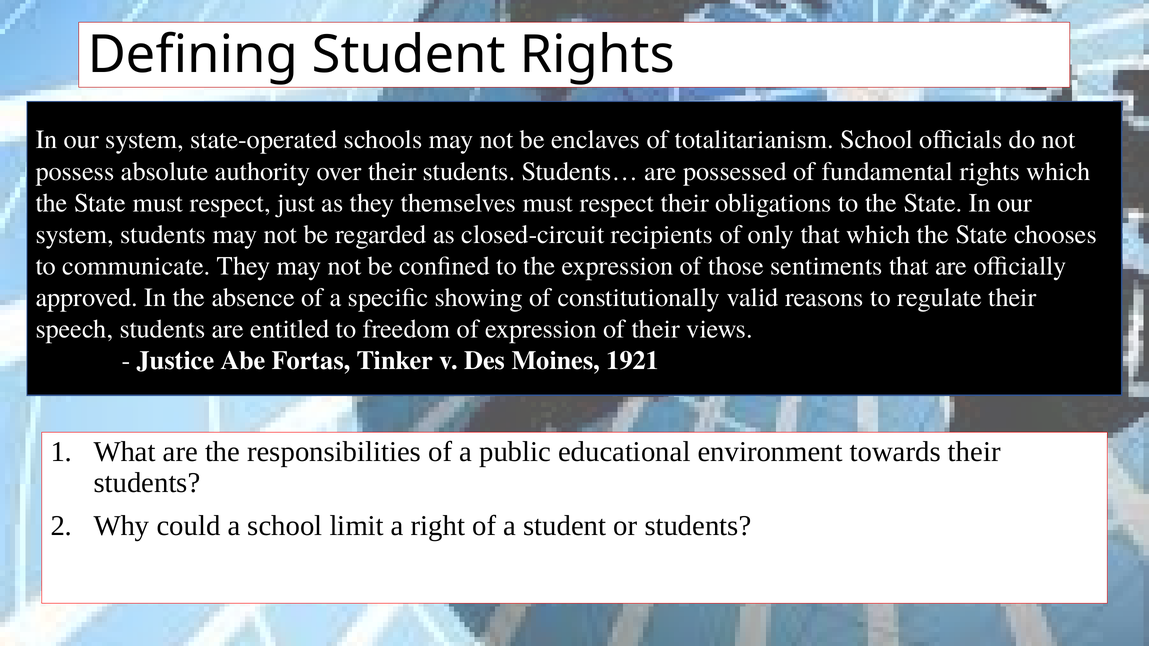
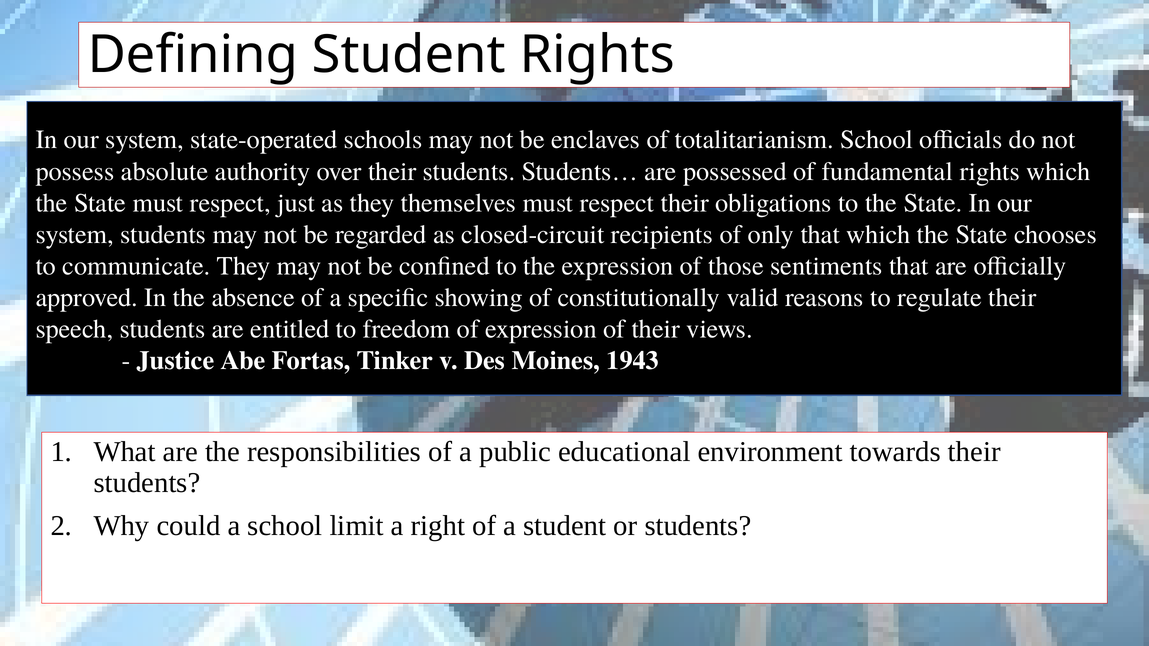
1921: 1921 -> 1943 (633, 361)
